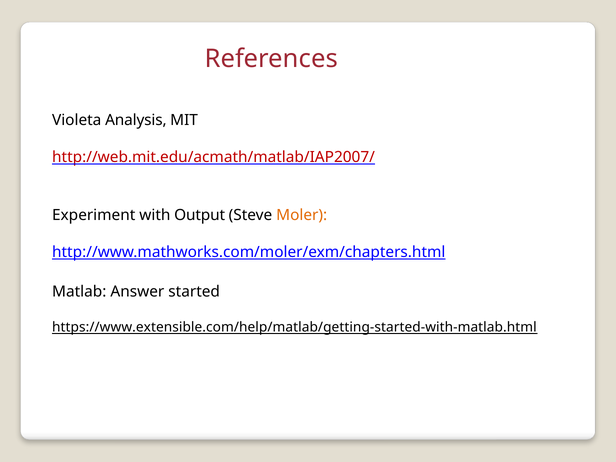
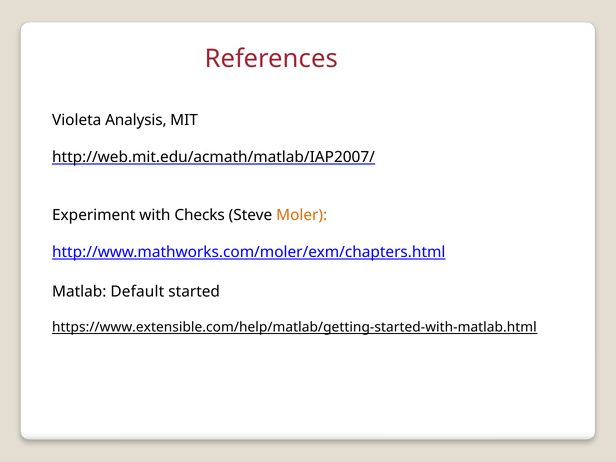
http://web.mit.edu/acmath/matlab/IAP2007/ colour: red -> black (214, 157)
Output: Output -> Checks (200, 215)
Answer: Answer -> Default (137, 291)
